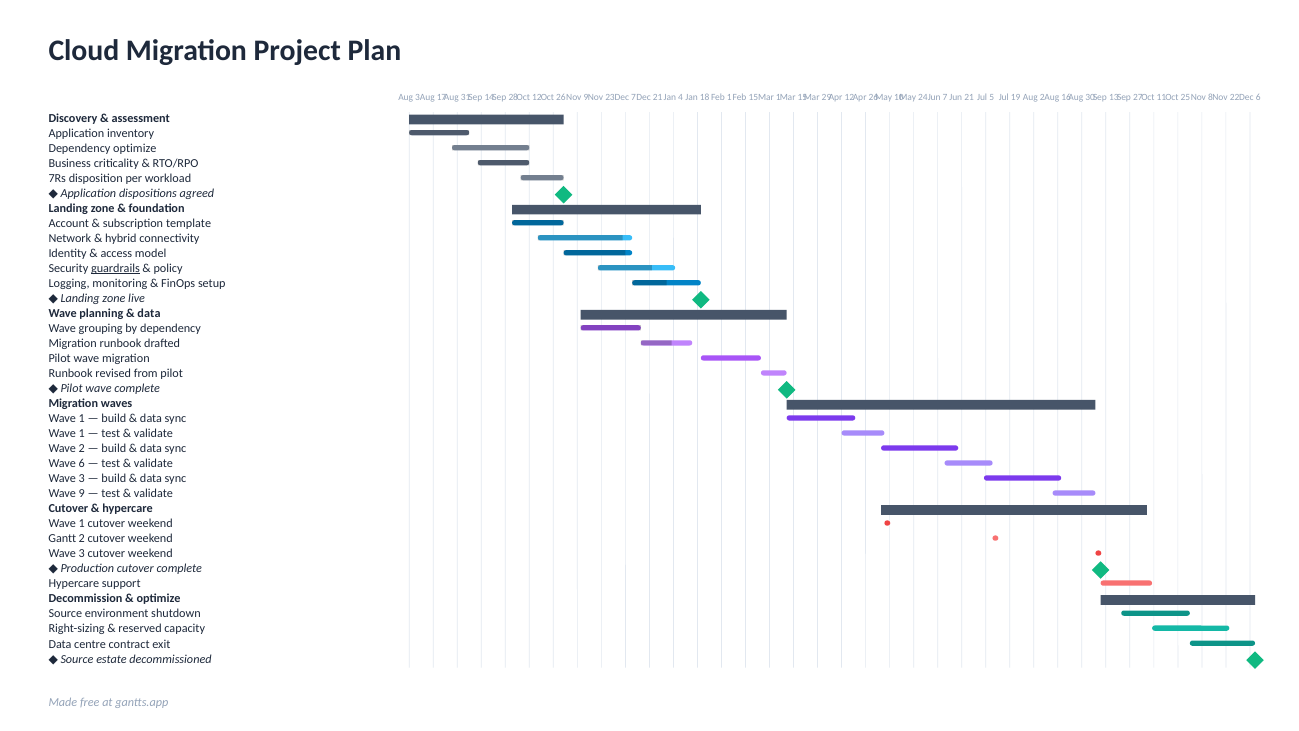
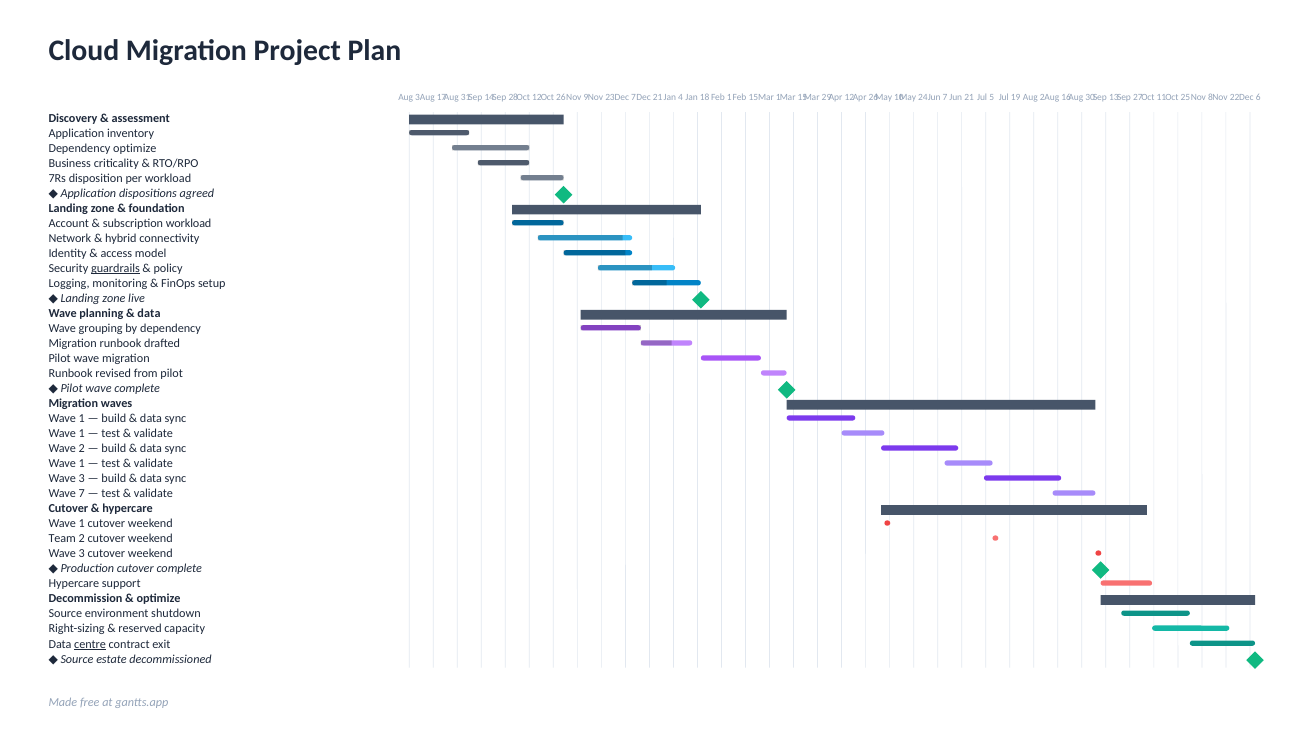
subscription template: template -> workload (189, 223)
6: 6 -> 1 (82, 464)
9: 9 -> 7 (82, 494)
Gantt: Gantt -> Team (62, 539)
centre underline: none -> present (90, 644)
